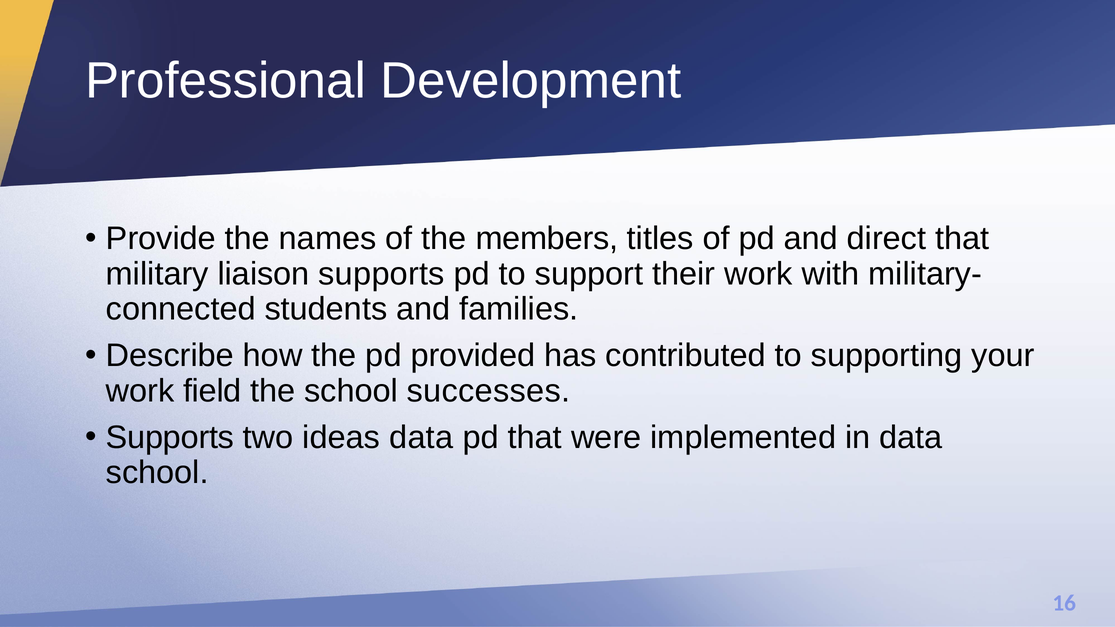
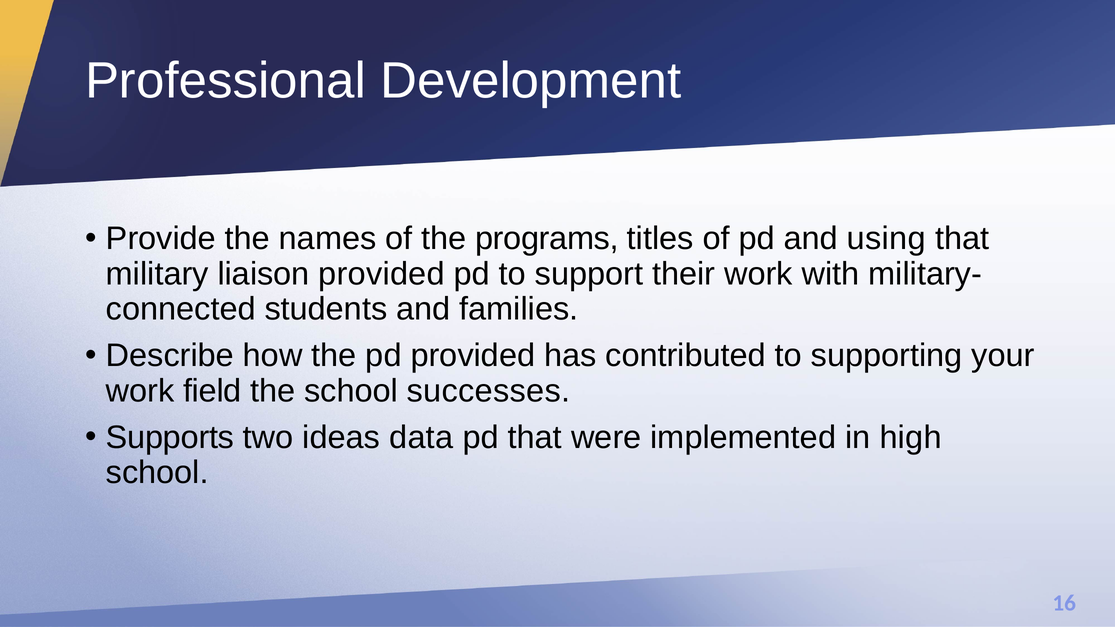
members: members -> programs (547, 239)
direct: direct -> using (886, 239)
liaison supports: supports -> provided (382, 274)
in data: data -> high (911, 438)
